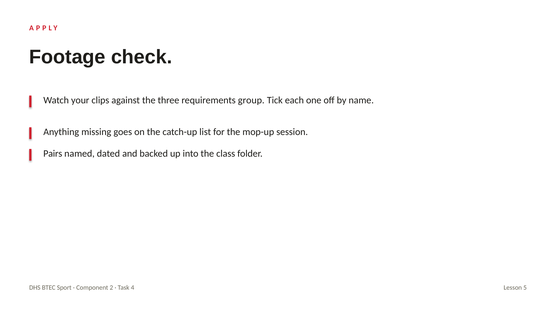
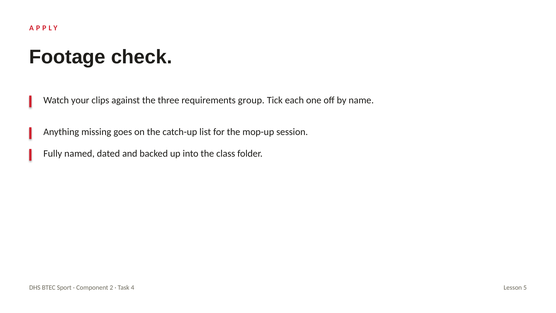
Pairs: Pairs -> Fully (53, 153)
